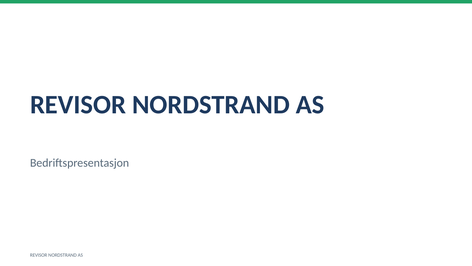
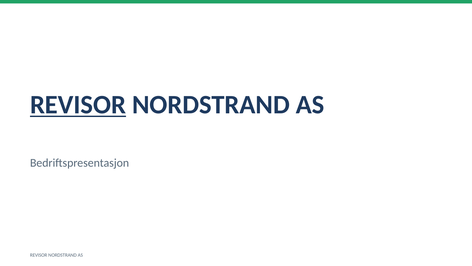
REVISOR underline: none -> present (78, 105)
